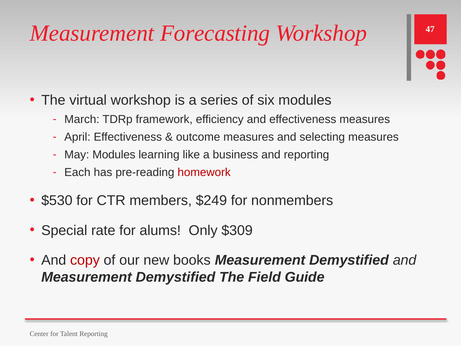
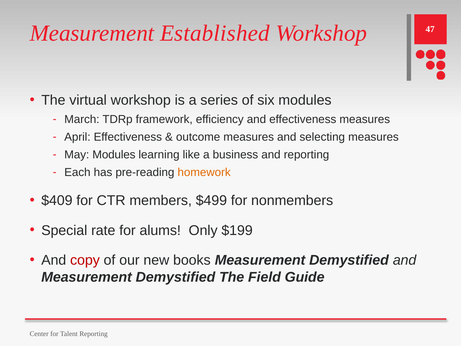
Forecasting: Forecasting -> Established (215, 33)
homework colour: red -> orange (204, 172)
$530: $530 -> $409 (57, 201)
$249: $249 -> $499 (211, 201)
$309: $309 -> $199 (237, 230)
